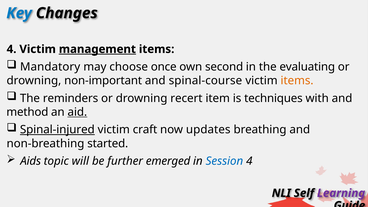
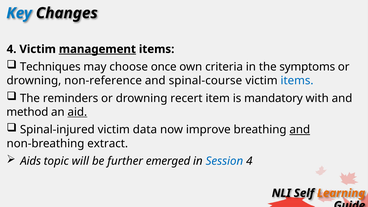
Mandatory: Mandatory -> Techniques (50, 67)
second: second -> criteria (224, 67)
evaluating: evaluating -> symptoms (307, 67)
non-important: non-important -> non-reference (103, 81)
items colour: orange -> blue (297, 81)
techniques: techniques -> mandatory (273, 98)
Spinal-injured underline: present -> none (57, 130)
craft: craft -> data (145, 130)
updates: updates -> improve (208, 130)
and underline: none -> present (300, 130)
started: started -> extract (108, 143)
Learning colour: purple -> orange (341, 193)
